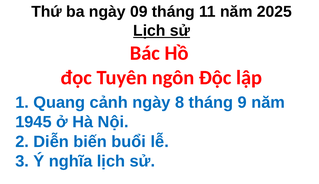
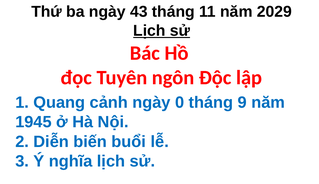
09: 09 -> 43 (139, 12)
2025: 2025 -> 2029 (274, 12)
8: 8 -> 0 (180, 102)
